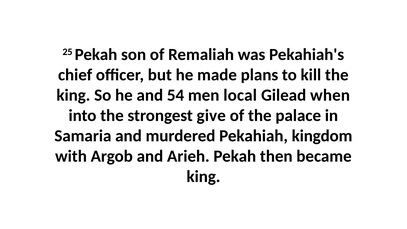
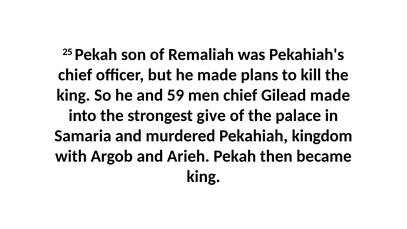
54: 54 -> 59 (176, 95)
men local: local -> chief (240, 95)
Gilead when: when -> made (330, 95)
